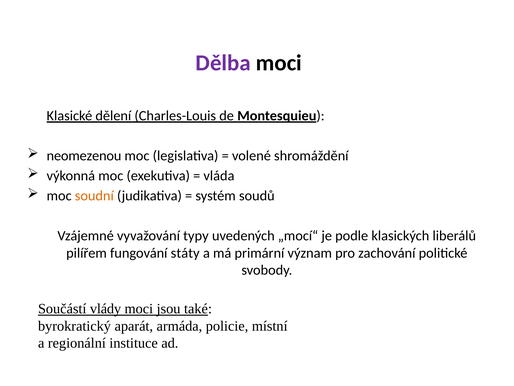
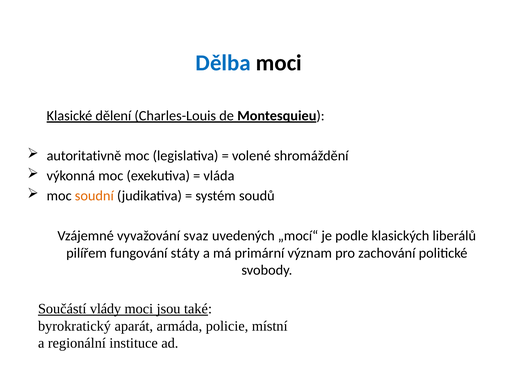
Dělba colour: purple -> blue (223, 63)
neomezenou: neomezenou -> autoritativně (84, 156)
typy: typy -> svaz (196, 236)
